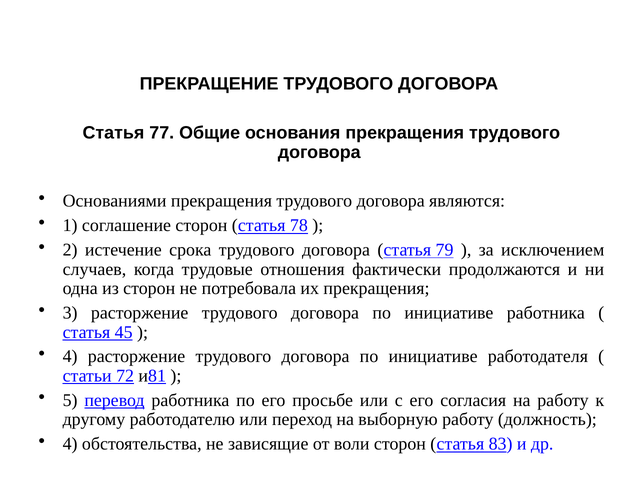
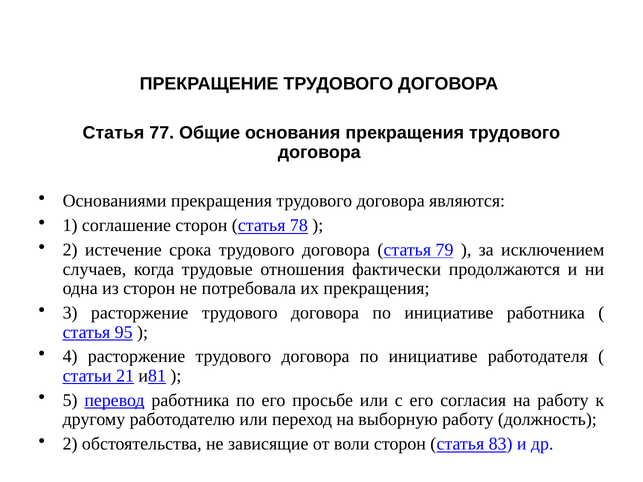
45: 45 -> 95 (124, 332)
72: 72 -> 21 (125, 376)
4: 4 -> 2 (70, 444)
